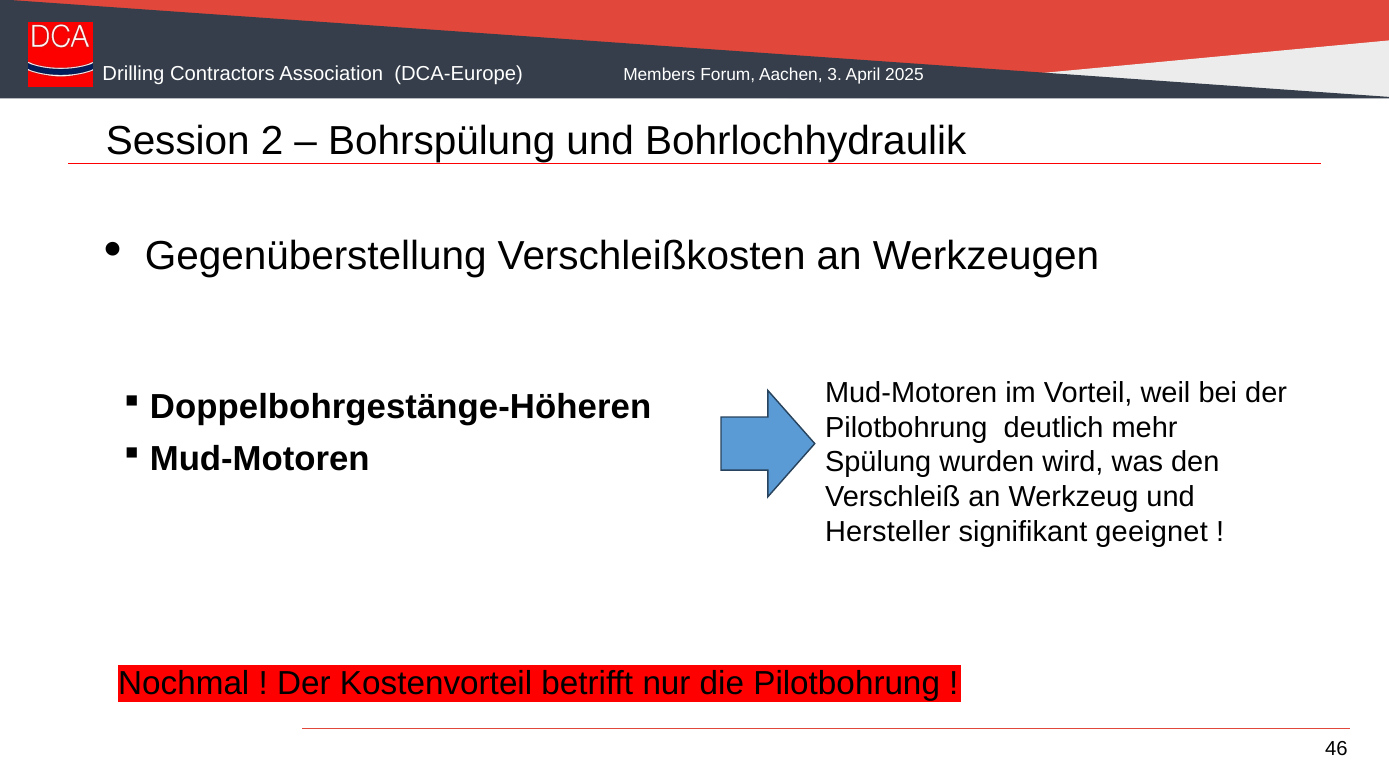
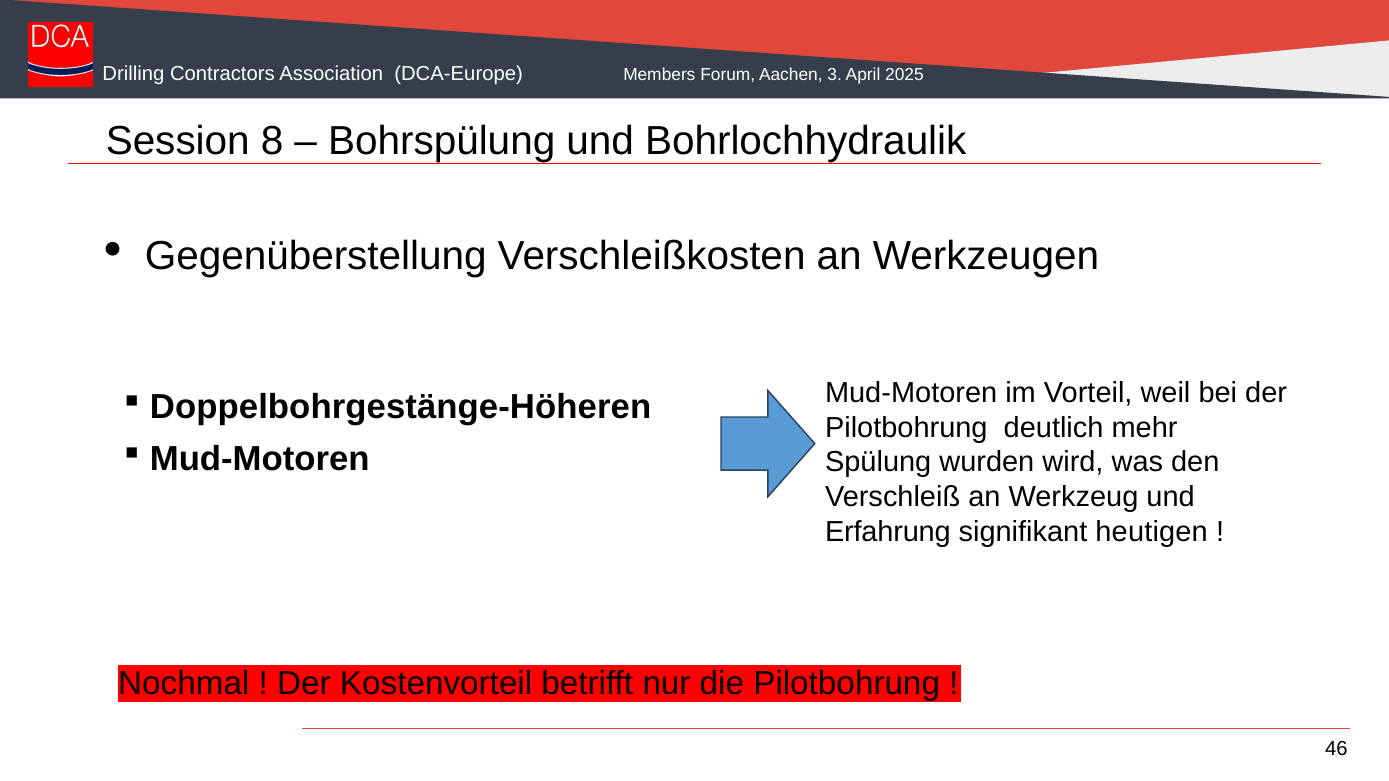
2: 2 -> 8 (272, 142)
Hersteller: Hersteller -> Erfahrung (888, 532)
geeignet: geeignet -> heutigen (1152, 532)
